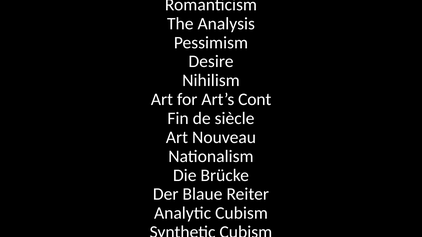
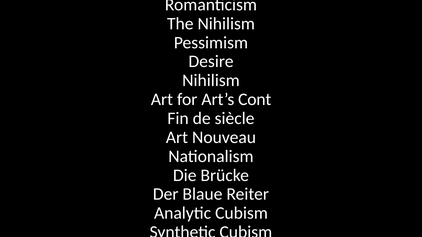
The Analysis: Analysis -> Nihilism (226, 24)
